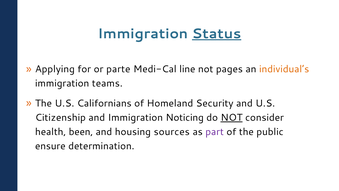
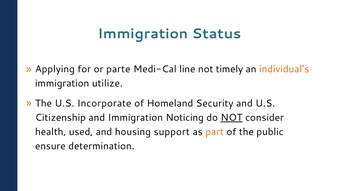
Status underline: present -> none (217, 34)
pages: pages -> timely (229, 69)
teams: teams -> utilize (107, 83)
Californians: Californians -> Incorporate (104, 103)
been: been -> used (81, 132)
sources: sources -> support (172, 132)
part colour: purple -> orange (215, 132)
